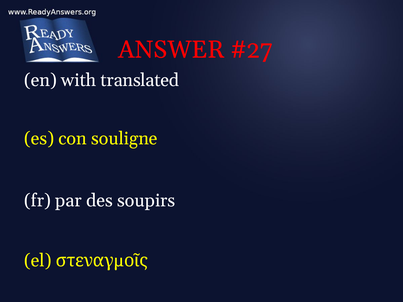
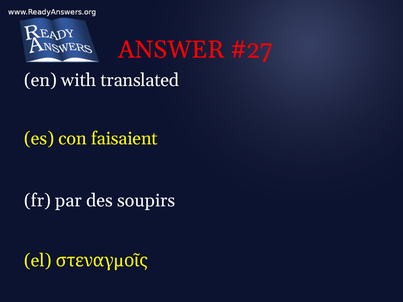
souligne: souligne -> faisaient (124, 139)
